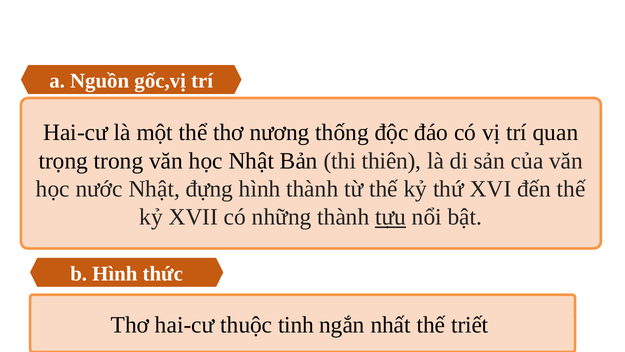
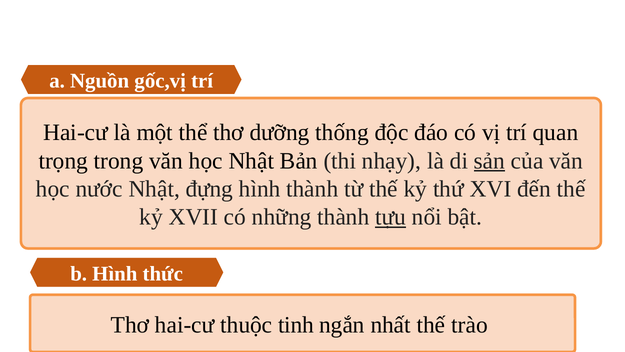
nương: nương -> dưỡng (280, 132)
thiên: thiên -> nhạy (392, 161)
sản underline: none -> present (489, 161)
triết: triết -> trào (470, 325)
